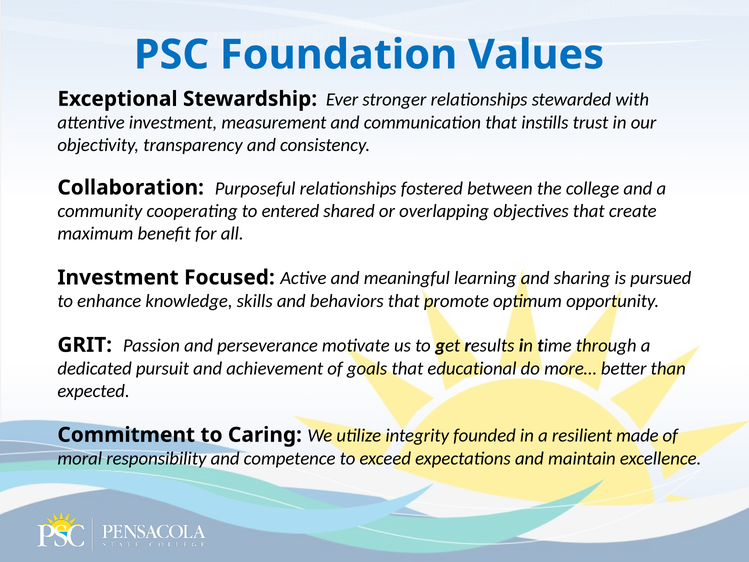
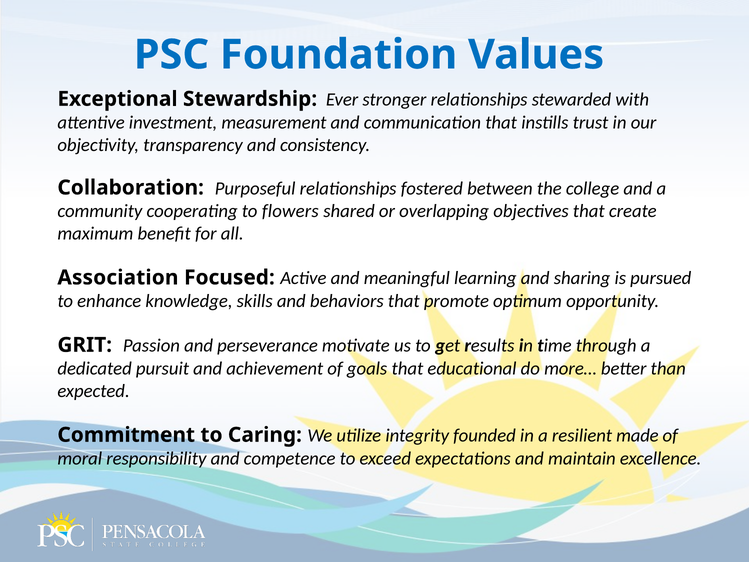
entered: entered -> flowers (290, 211)
Investment: Investment -> Association (118, 277)
